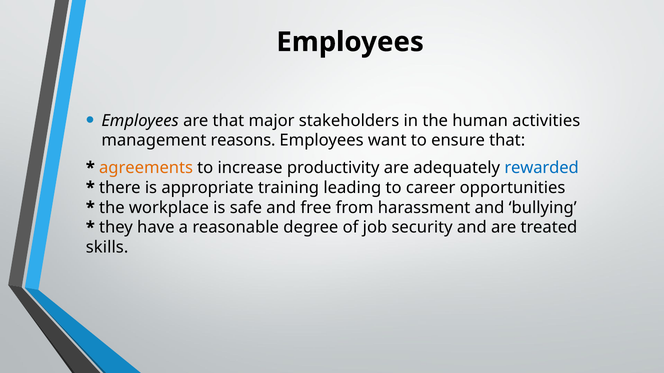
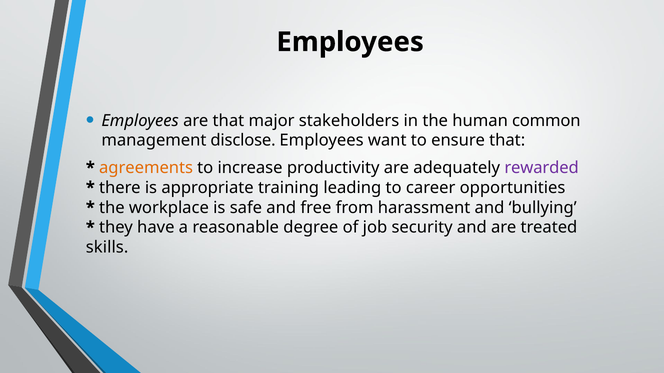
activities: activities -> common (546, 121)
reasons: reasons -> disclose (243, 141)
rewarded colour: blue -> purple (542, 168)
